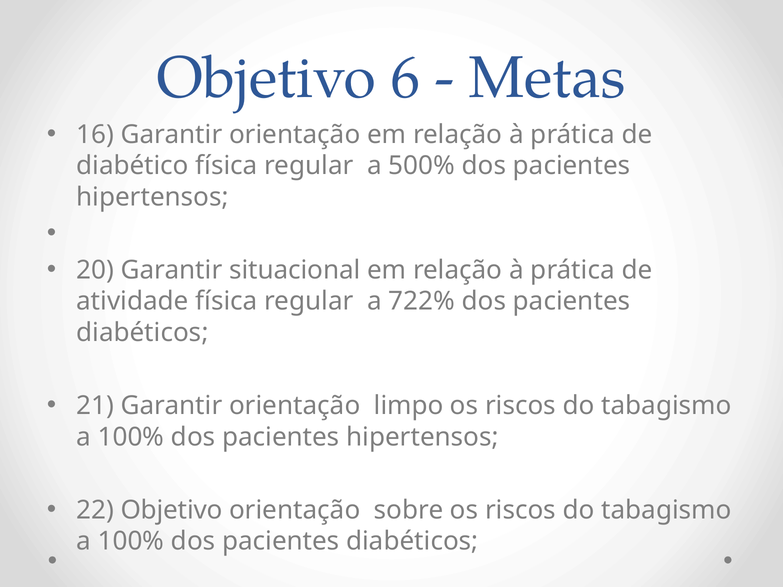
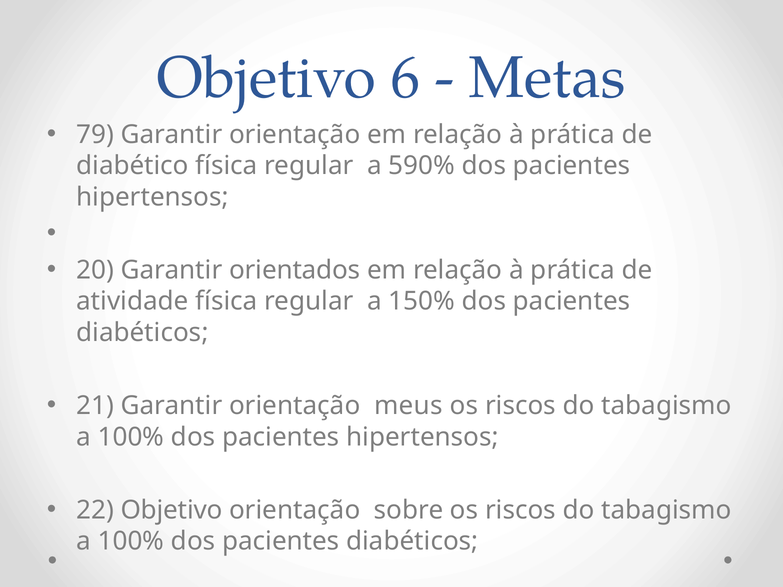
16: 16 -> 79 (95, 134)
500%: 500% -> 590% (422, 166)
situacional: situacional -> orientados (295, 270)
722%: 722% -> 150% (422, 301)
limpo: limpo -> meus (408, 406)
